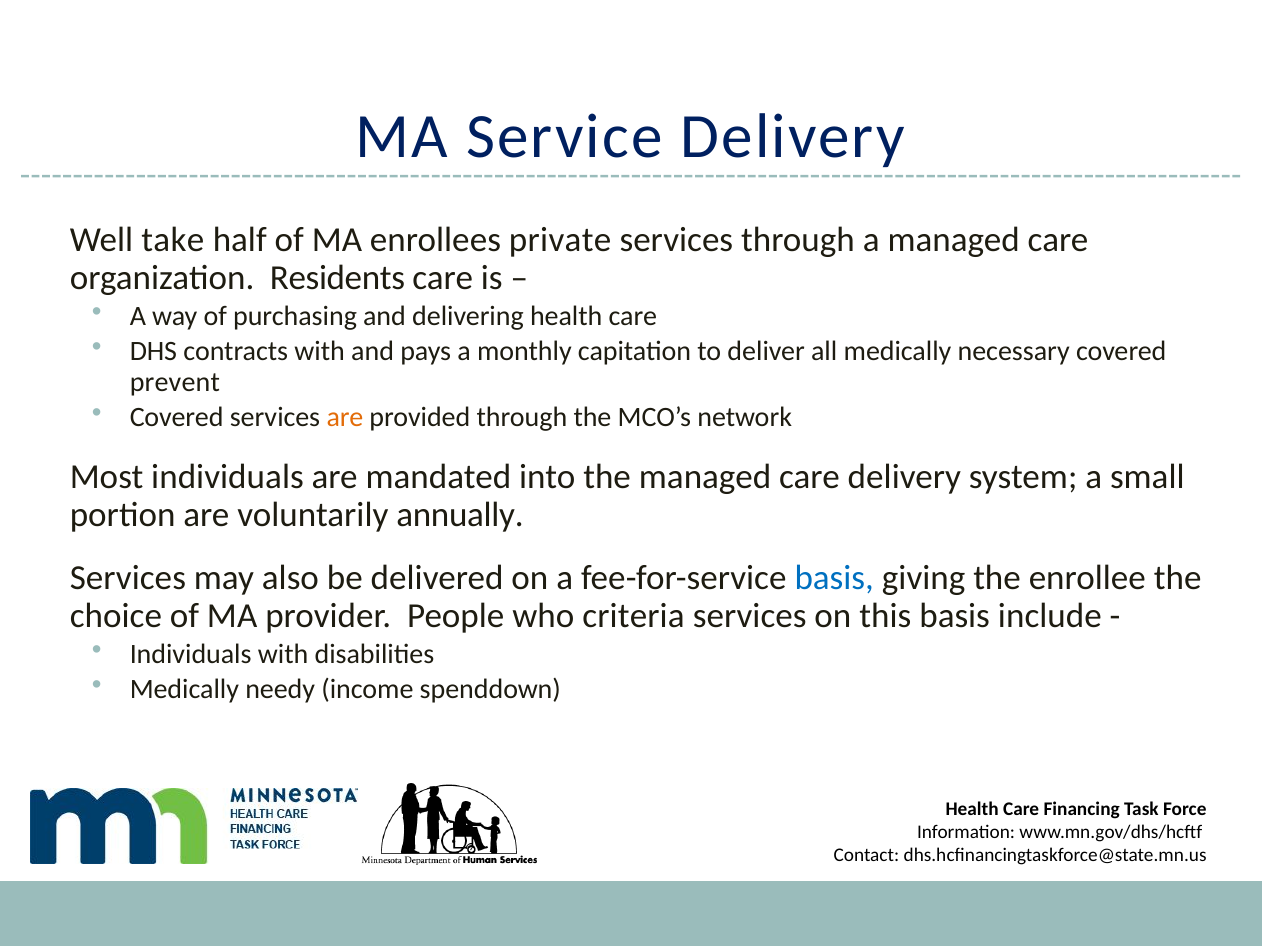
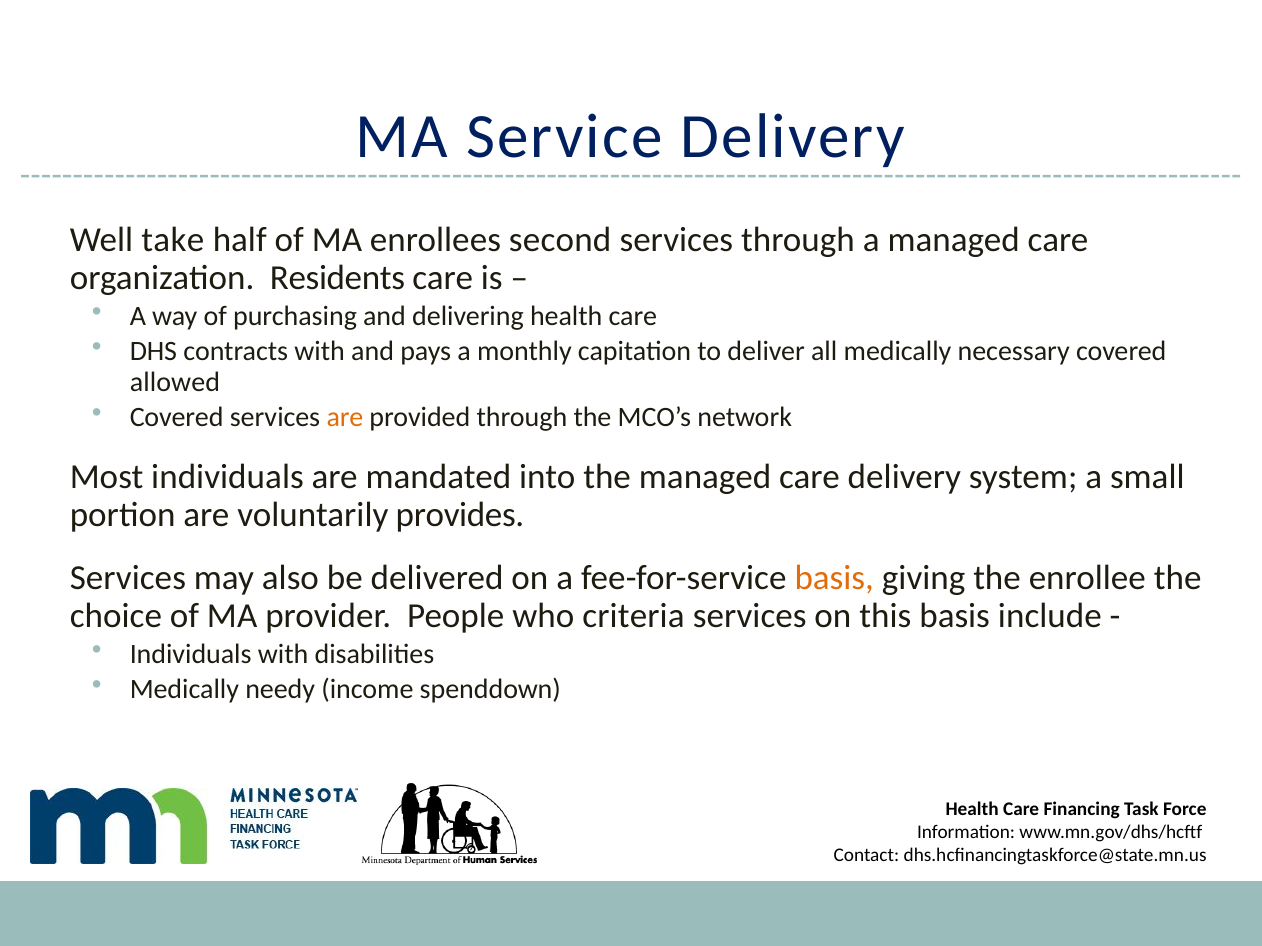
private: private -> second (560, 240)
prevent: prevent -> allowed (175, 382)
annually: annually -> provides (460, 515)
basis colour: blue -> orange (834, 578)
